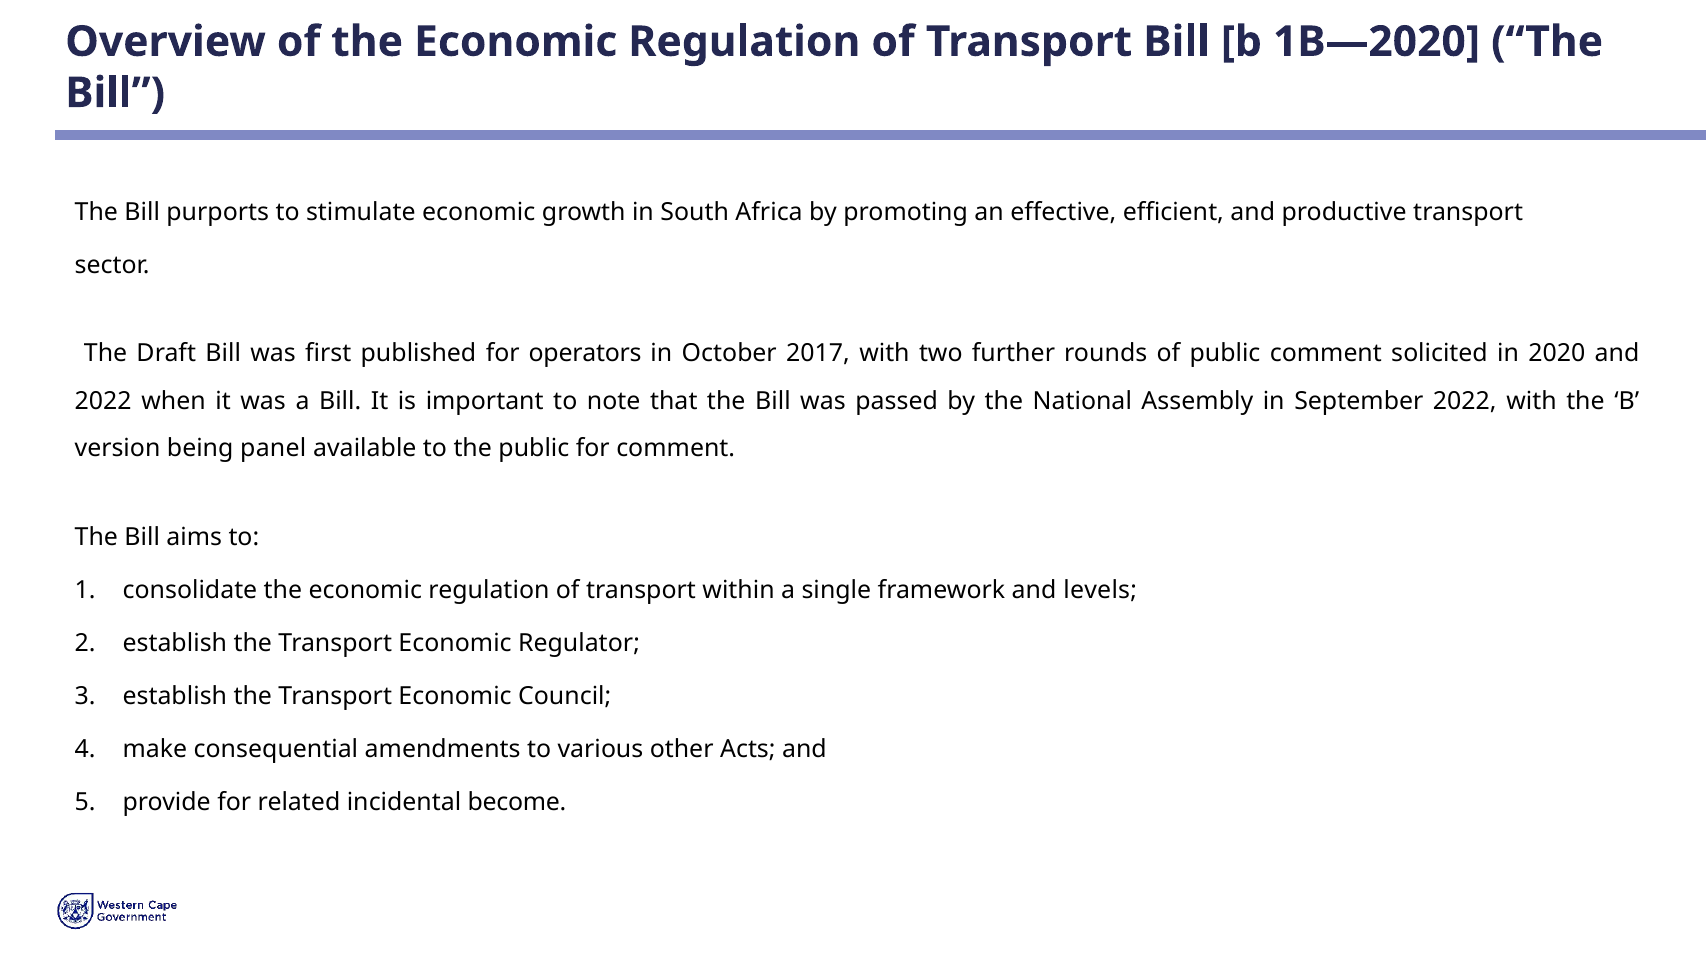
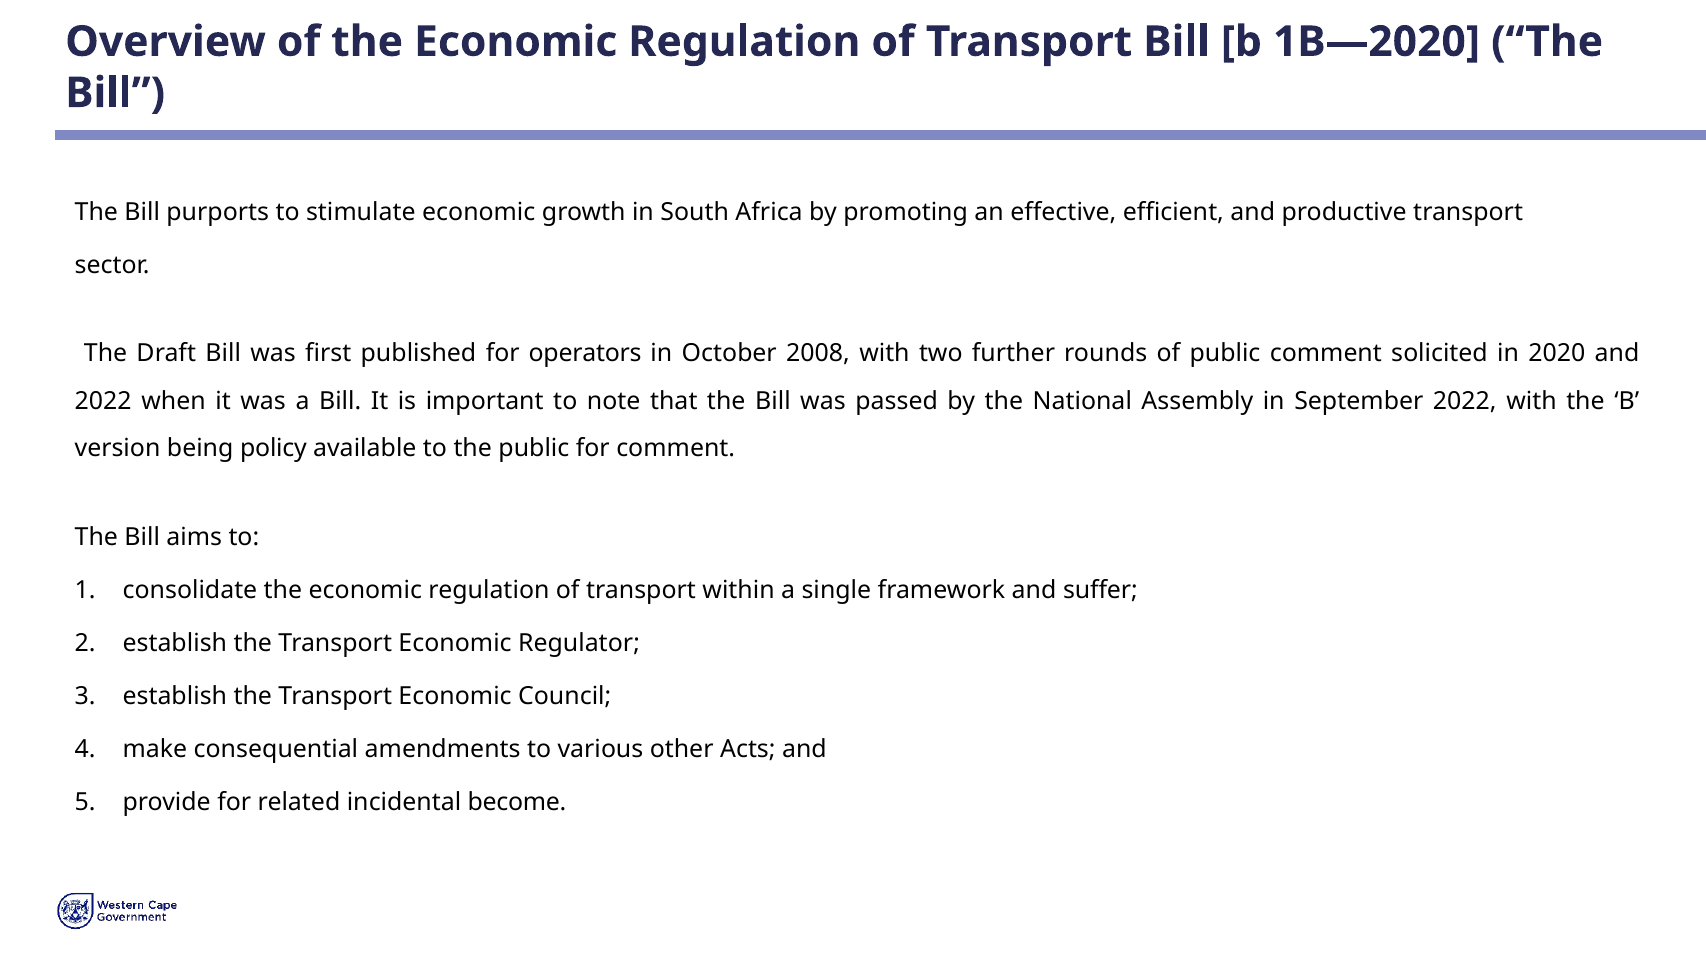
2017: 2017 -> 2008 (818, 353)
panel: panel -> policy (273, 449)
levels: levels -> suffer (1100, 590)
